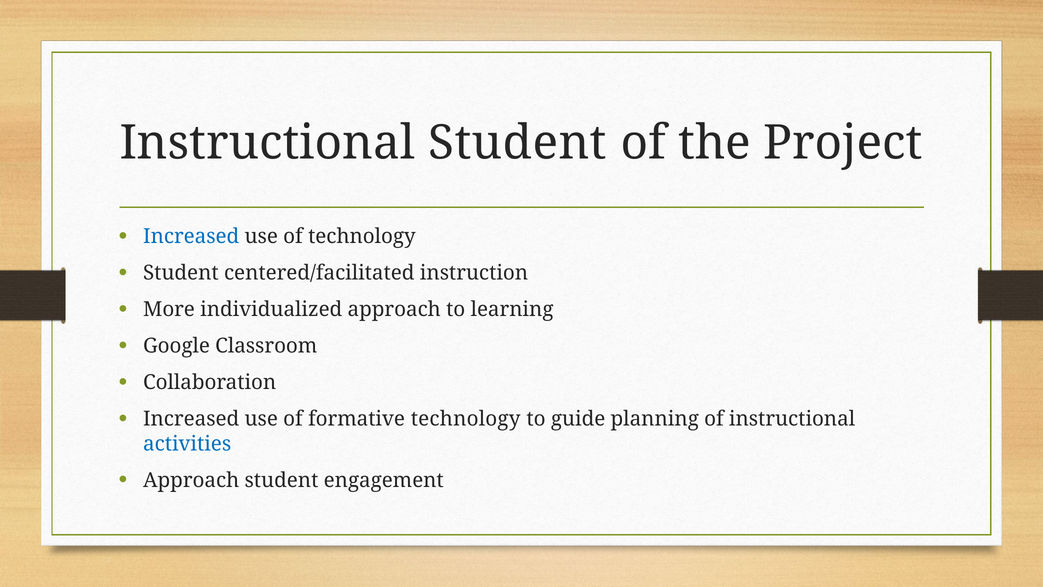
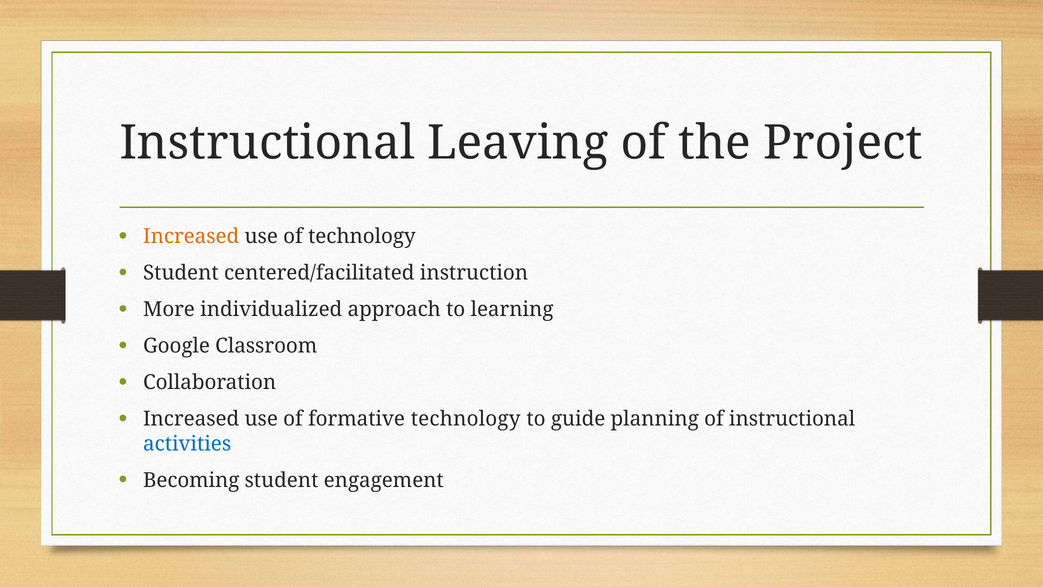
Instructional Student: Student -> Leaving (518, 143)
Increased colour: blue -> orange (191, 236)
Approach: Approach -> Becoming (191, 480)
